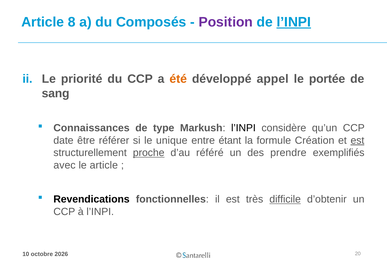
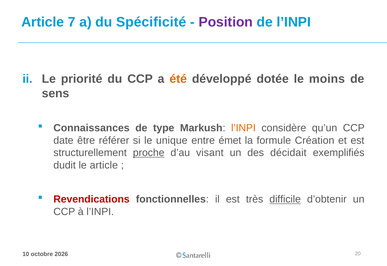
8: 8 -> 7 (72, 22)
Composés: Composés -> Spécificité (151, 22)
l’INPI underline: present -> none (294, 22)
appel: appel -> dotée (273, 79)
portée: portée -> moins (327, 79)
sang: sang -> sens (56, 93)
l’INPI colour: black -> orange (243, 128)
étant: étant -> émet (230, 140)
est underline: present -> none (357, 140)
référé: référé -> visant (210, 153)
prendre: prendre -> décidait (288, 153)
avec: avec -> dudit (65, 165)
Revendications colour: black -> red (92, 199)
